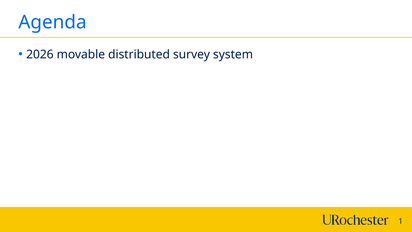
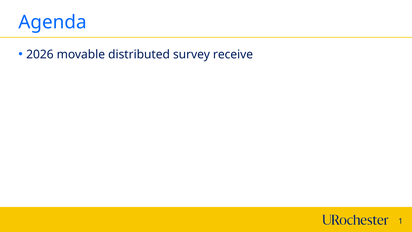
system: system -> receive (233, 54)
